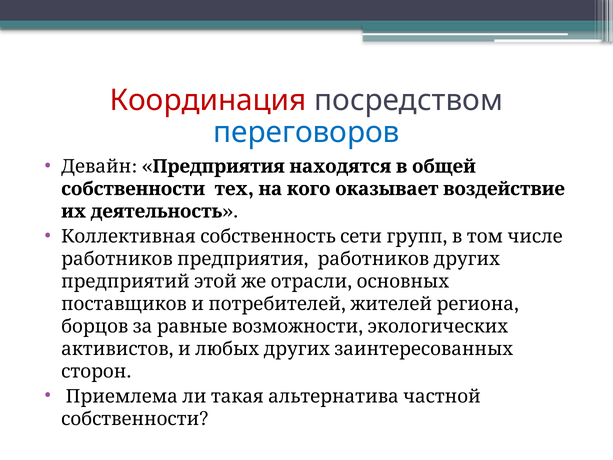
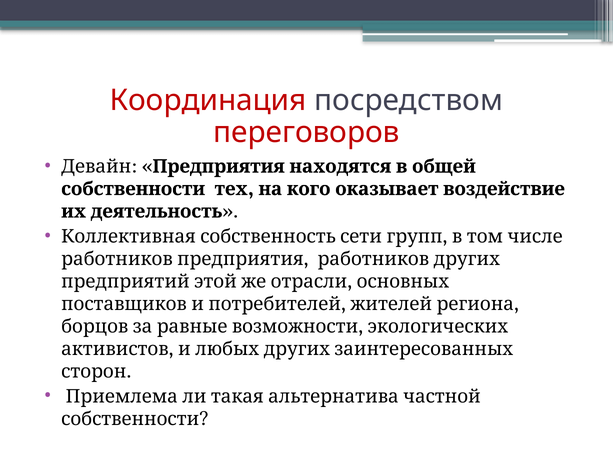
переговоров colour: blue -> red (306, 132)
